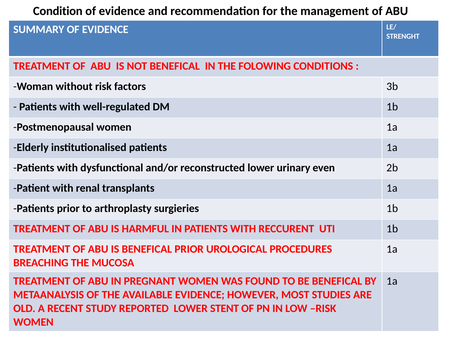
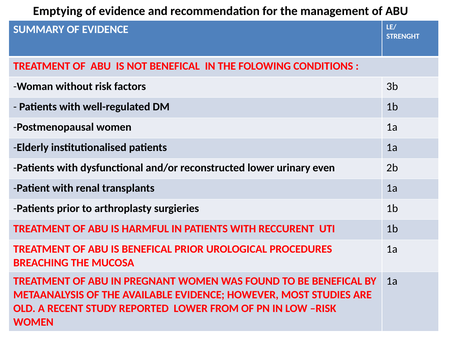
Condition: Condition -> Emptying (58, 11)
STENT: STENT -> FROM (225, 308)
